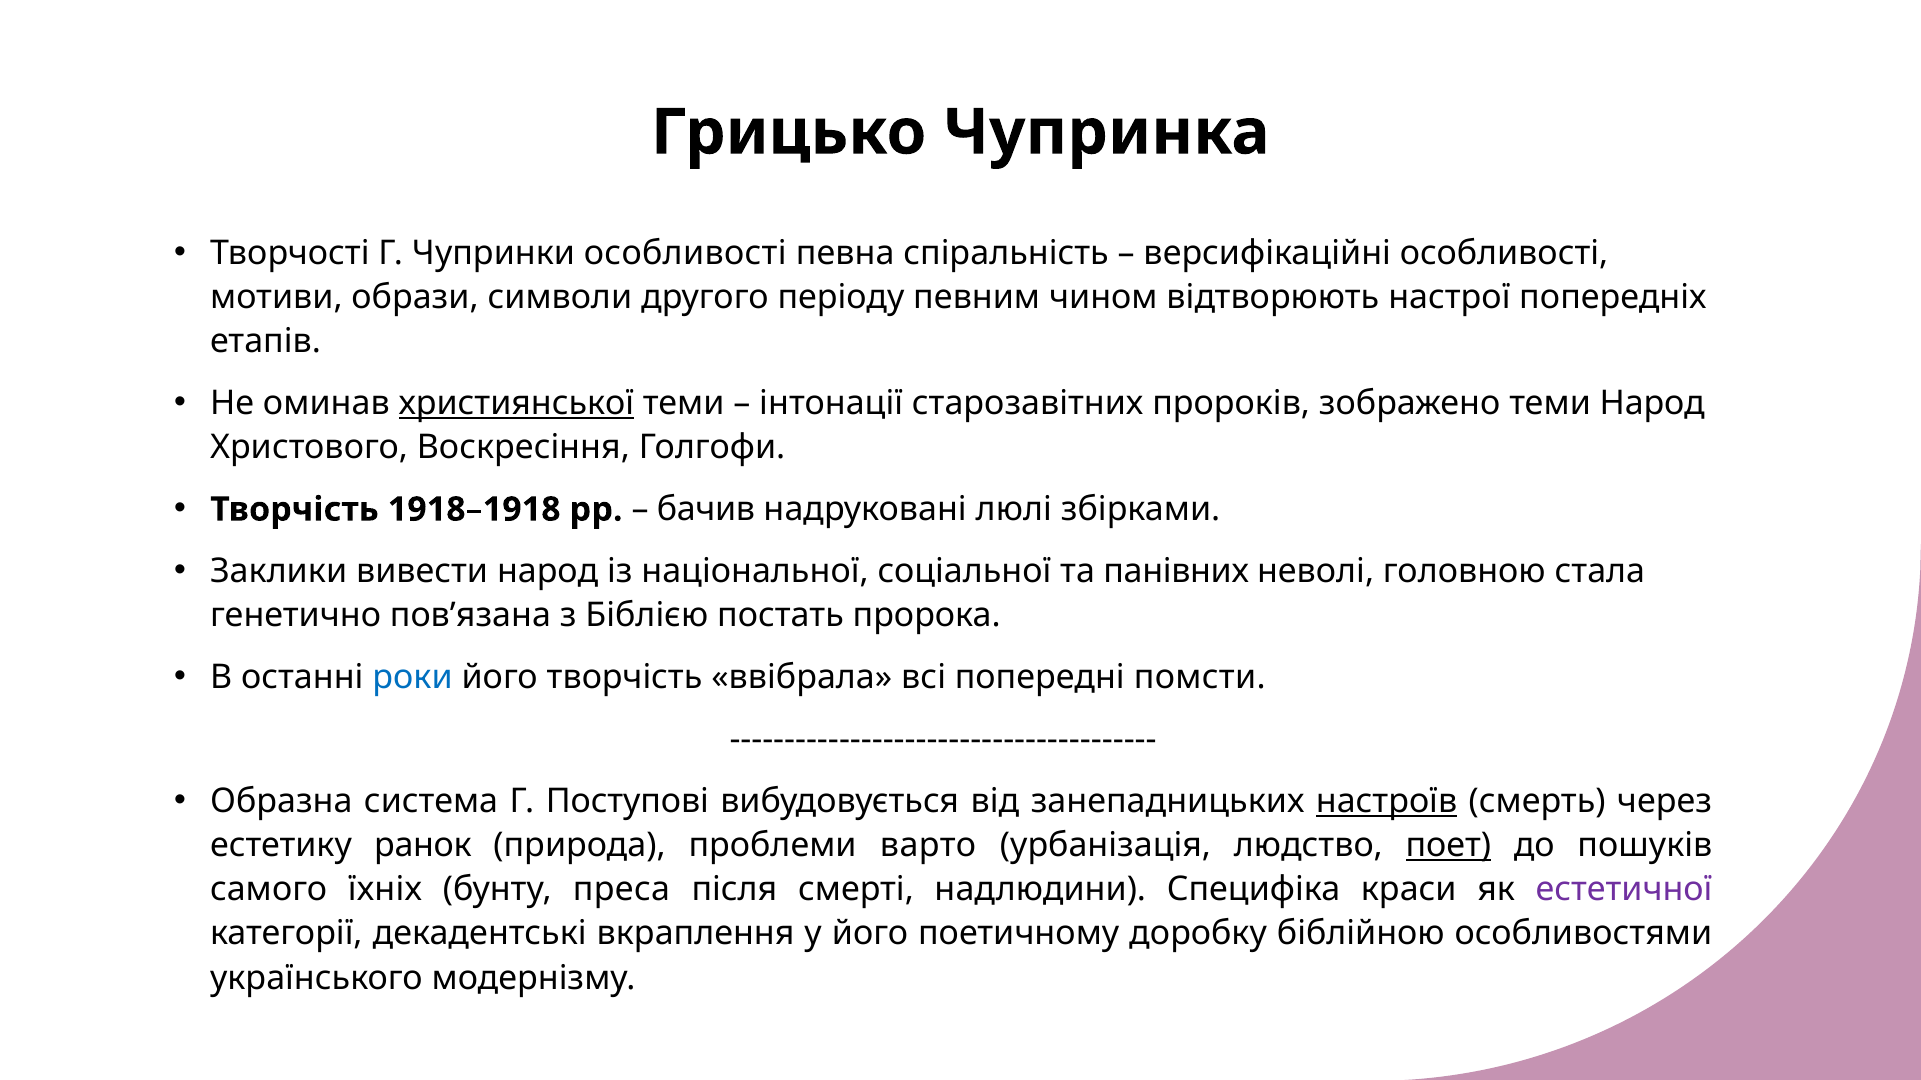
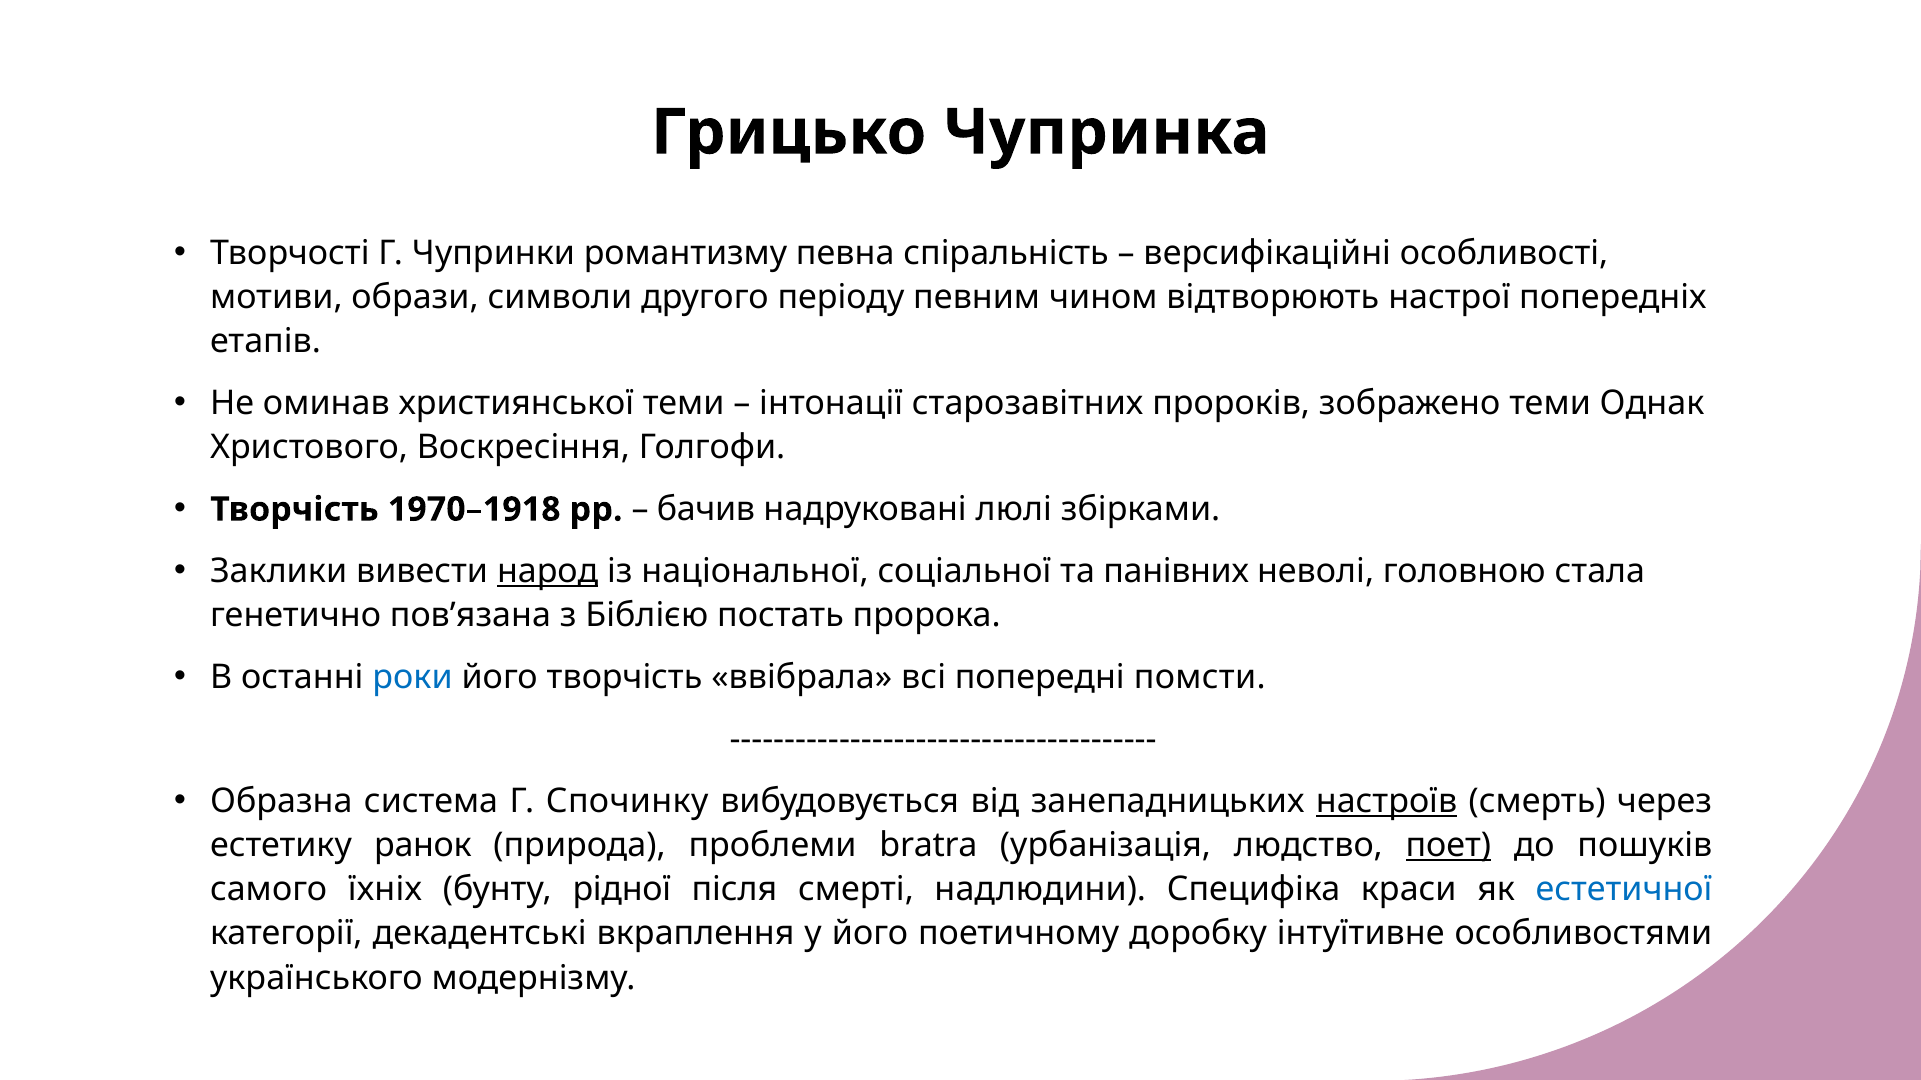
Чупринки особливості: особливості -> романтизму (685, 253)
християнської underline: present -> none (516, 404)
теми Народ: Народ -> Однак (1652, 404)
1918–1918: 1918–1918 -> 1970–1918 (474, 510)
народ underline: none -> present (548, 572)
Поступові: Поступові -> Спочинку (627, 802)
варто: варто -> bratra (928, 846)
преса: преса -> рідної (622, 890)
естетичної colour: purple -> blue (1624, 890)
біблійною: біблійною -> інтуїтивне (1361, 934)
